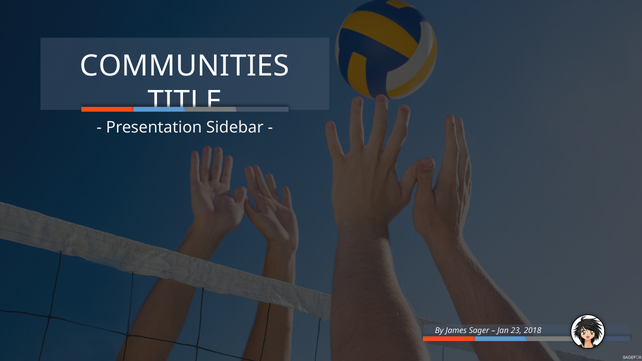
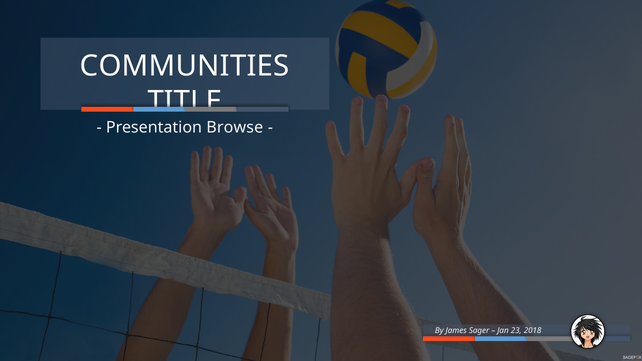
Sidebar: Sidebar -> Browse (235, 128)
